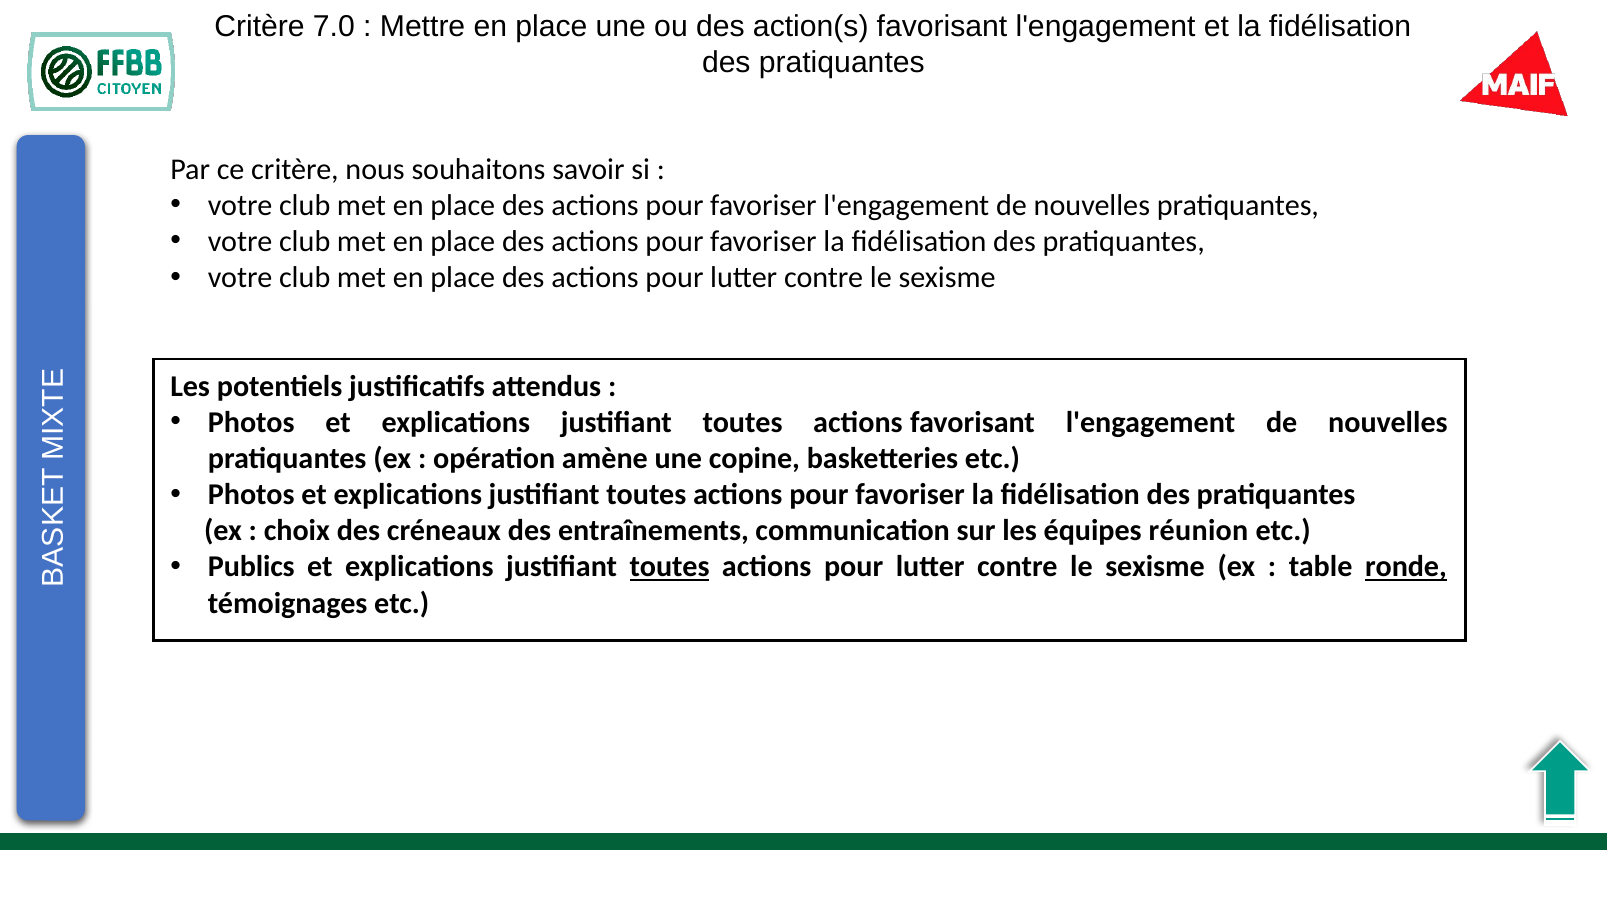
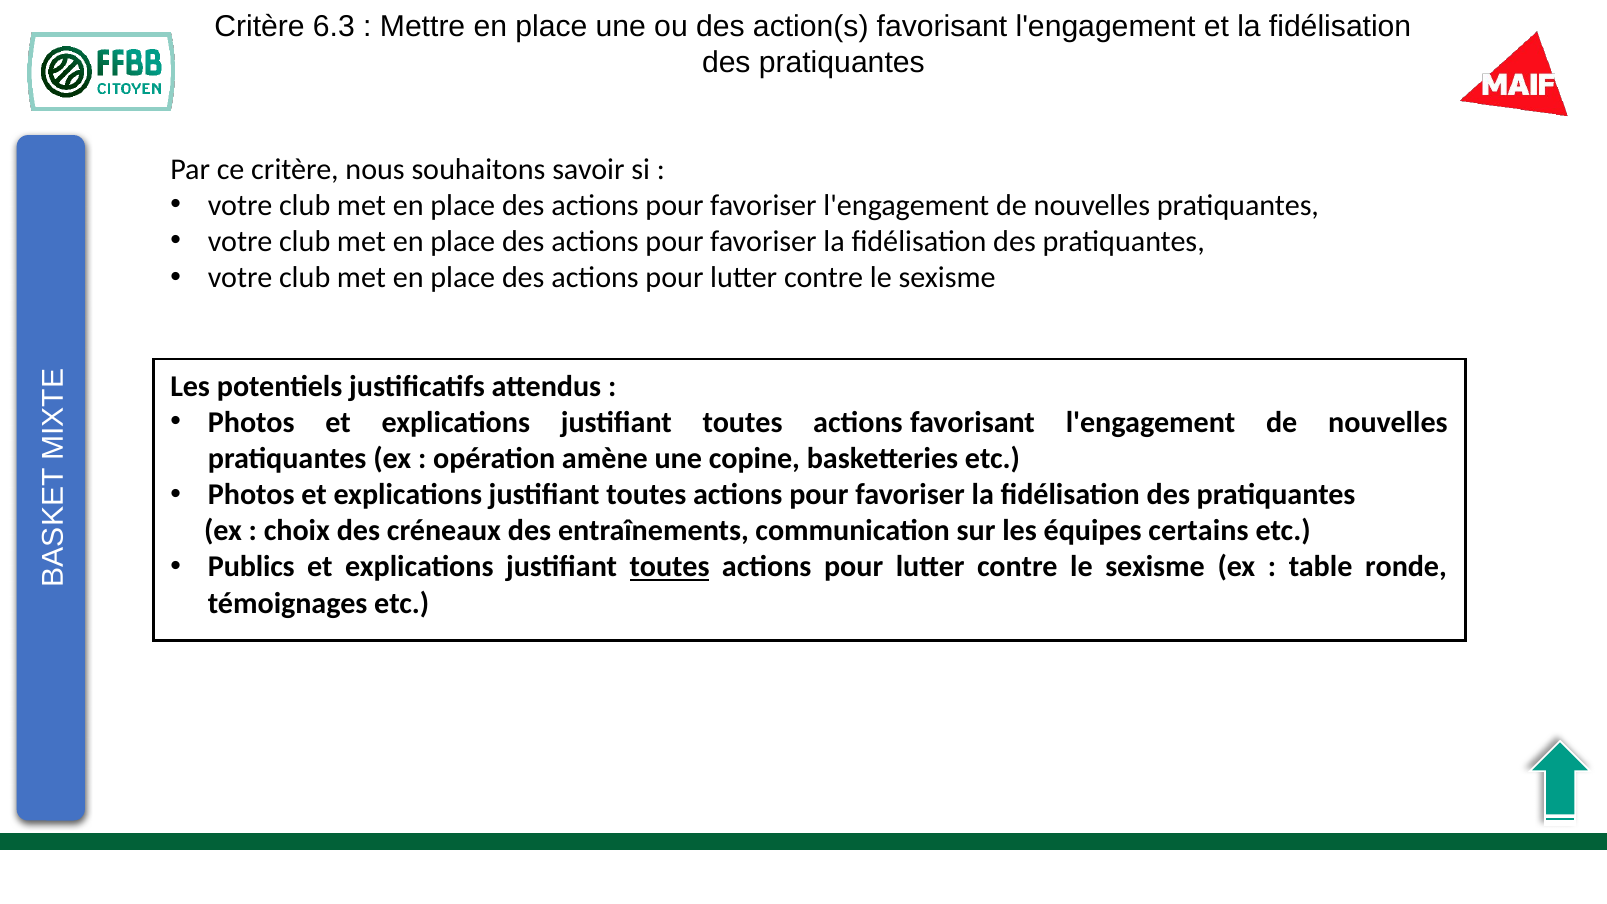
7.0: 7.0 -> 6.3 (334, 26)
réunion: réunion -> certains (1199, 531)
ronde underline: present -> none (1406, 567)
